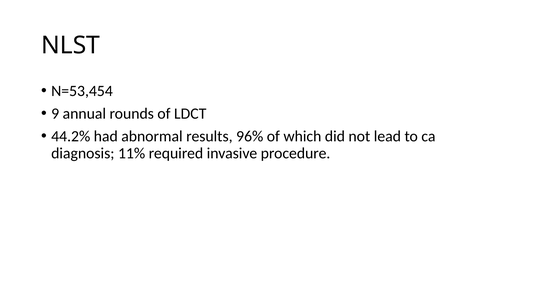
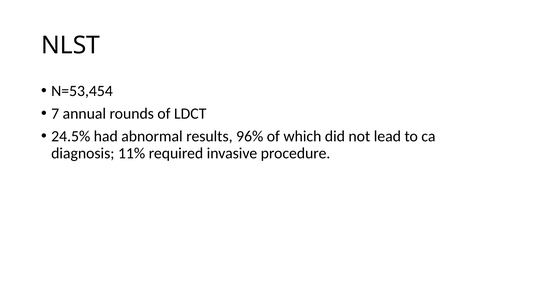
9: 9 -> 7 (55, 114)
44.2%: 44.2% -> 24.5% (71, 136)
